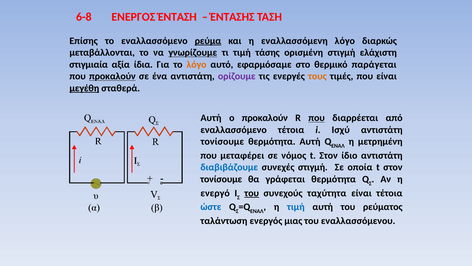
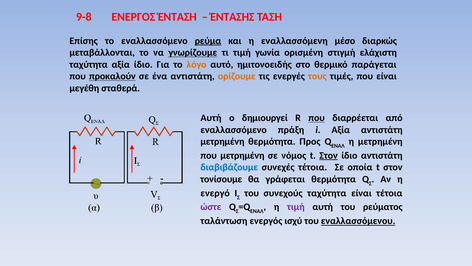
6-8: 6-8 -> 9-8 (84, 17)
εναλλασσόμενη λόγο: λόγο -> μέσο (345, 41)
τάσης: τάσης -> γωνία (268, 53)
στιγμιαία: στιγμιαία -> ταχύτητα (89, 64)
αξία ίδια: ίδια -> ίδιο (143, 64)
εφαρμόσαμε: εφαρμόσαμε -> ημιτονοειδής (264, 64)
ορίζουμε colour: purple -> orange (237, 76)
μεγέθη underline: present -> none (84, 88)
ο προκαλούν: προκαλούν -> δημιουργεί (265, 118)
εναλλασσόμενο τέτοια: τέτοια -> πράξη (291, 130)
i Ισχύ: Ισχύ -> Αξία (341, 130)
τονίσουμε: τονίσουμε -> μετρημένη (222, 141)
θερμότητα Αυτή: Αυτή -> Προς (310, 141)
που μεταφέρει: μεταφέρει -> μετρημένη (242, 155)
Στον underline: none -> present (329, 155)
συνεχές στιγμή: στιγμή -> τέτοια (313, 167)
του underline: present -> none (252, 193)
ώστε colour: blue -> purple (211, 207)
τιμή colour: blue -> purple (296, 207)
μιας: μιας -> ισχύ (293, 221)
εναλλασσόμενου underline: none -> present (358, 221)
